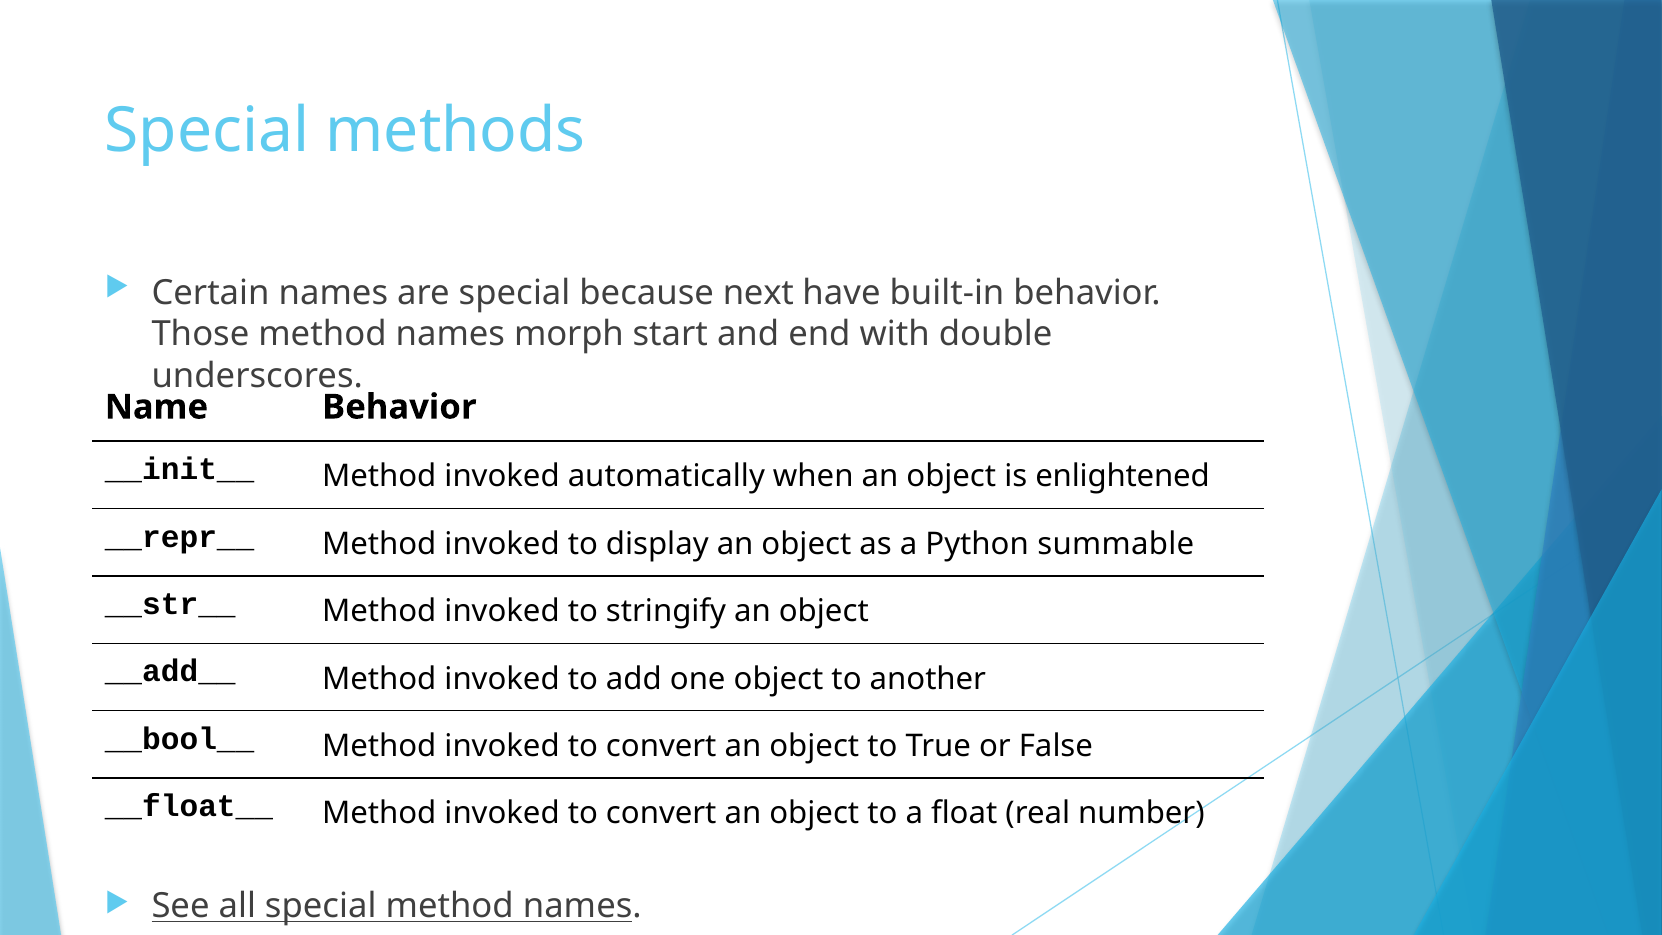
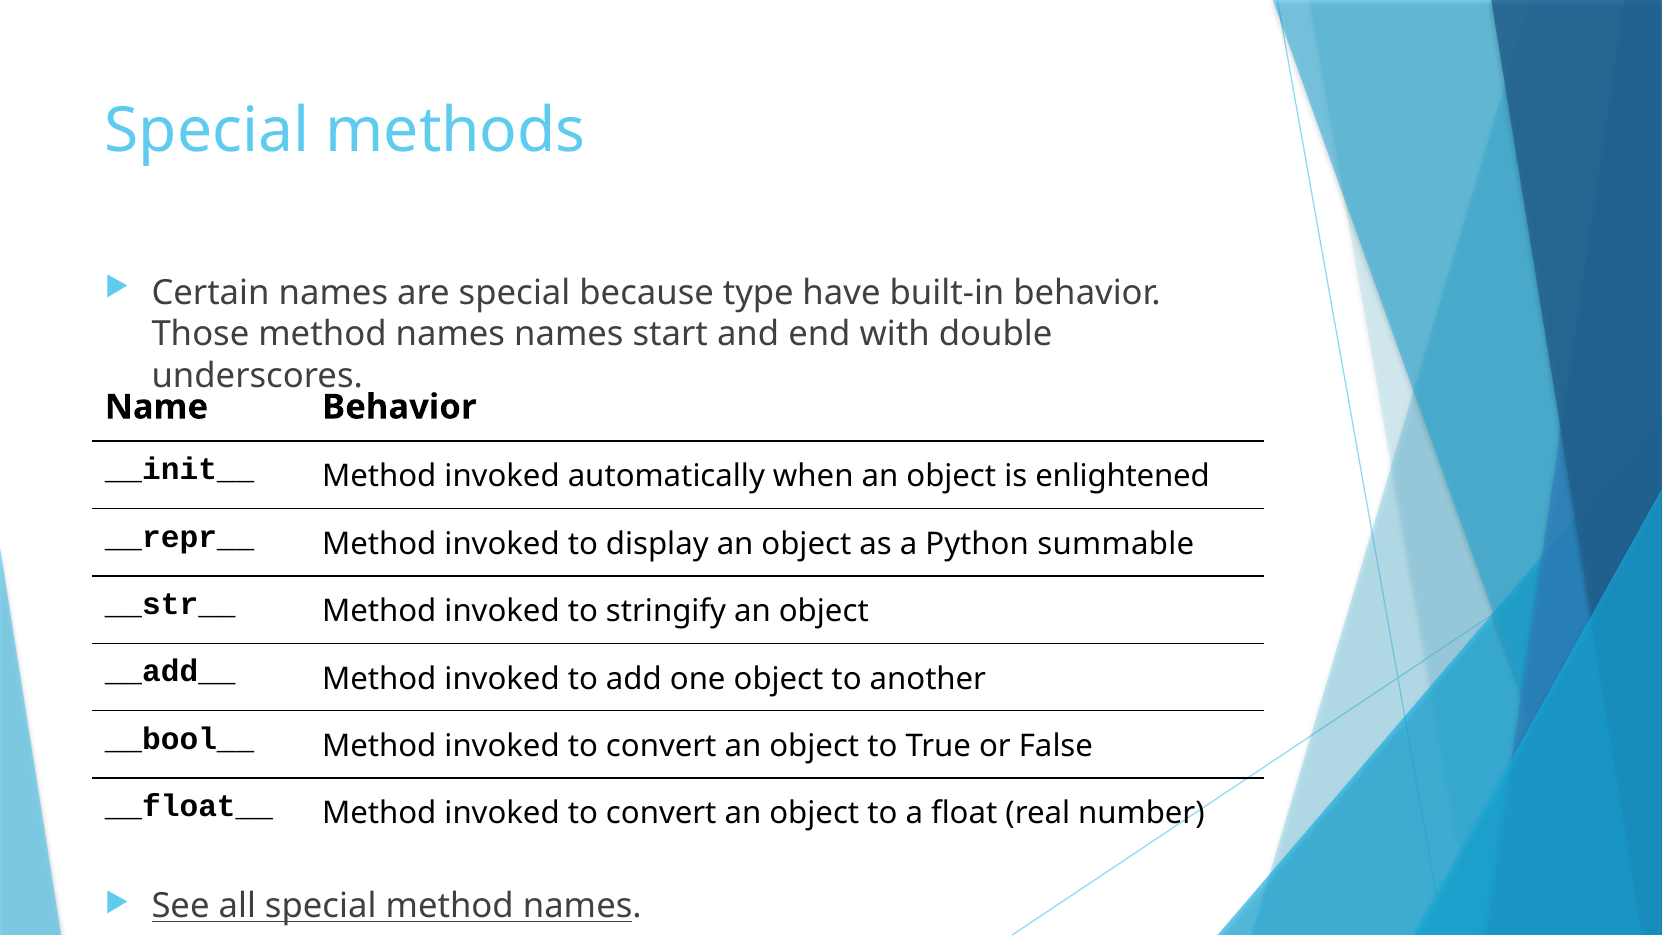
next: next -> type (758, 293)
names morph: morph -> names (569, 334)
